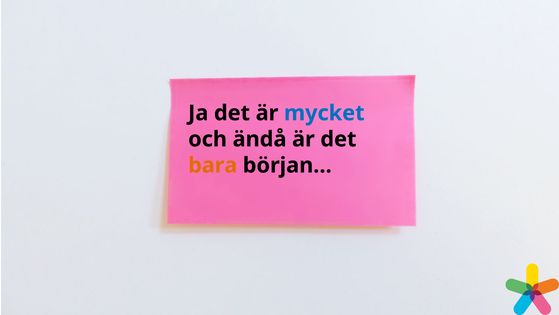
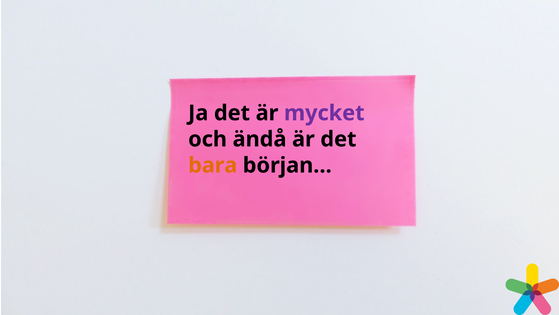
mycket colour: blue -> purple (324, 113)
